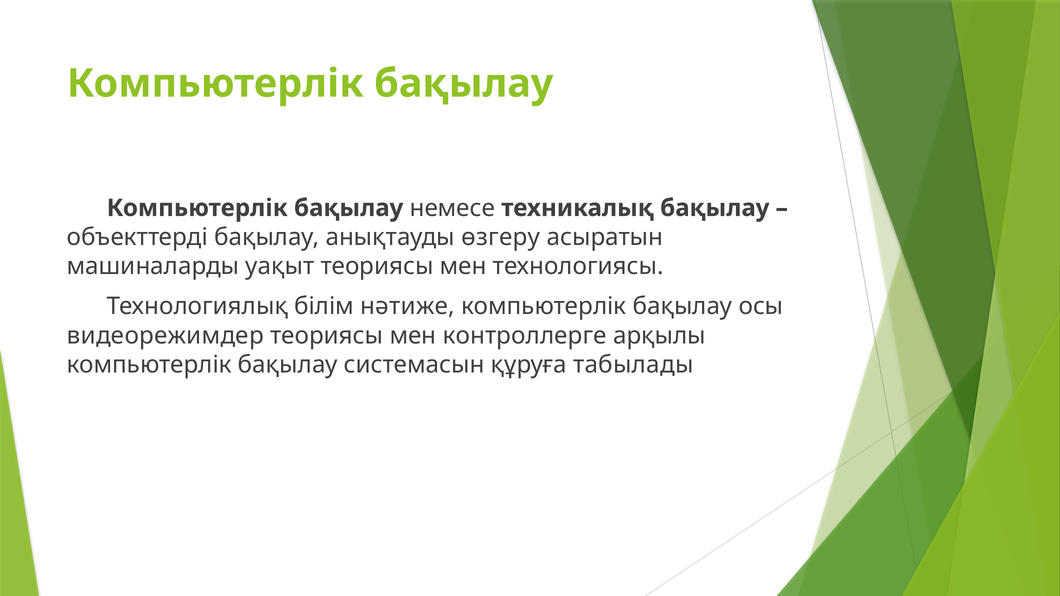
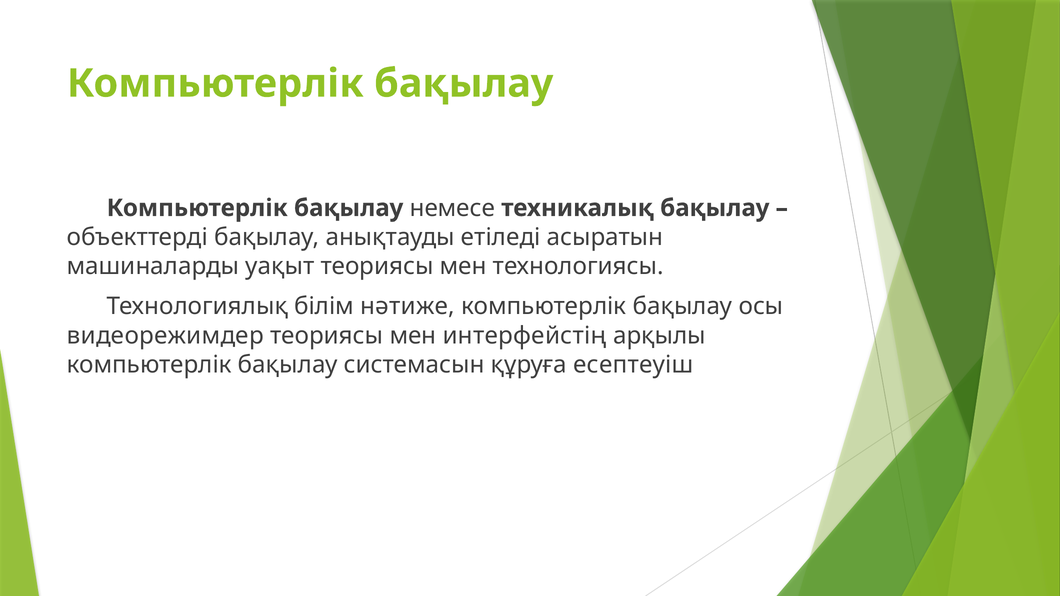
өзгеру: өзгеру -> етіледі (501, 237)
контроллерге: контроллерге -> интерфейстің (525, 336)
табылады: табылады -> есептеуіш (633, 365)
